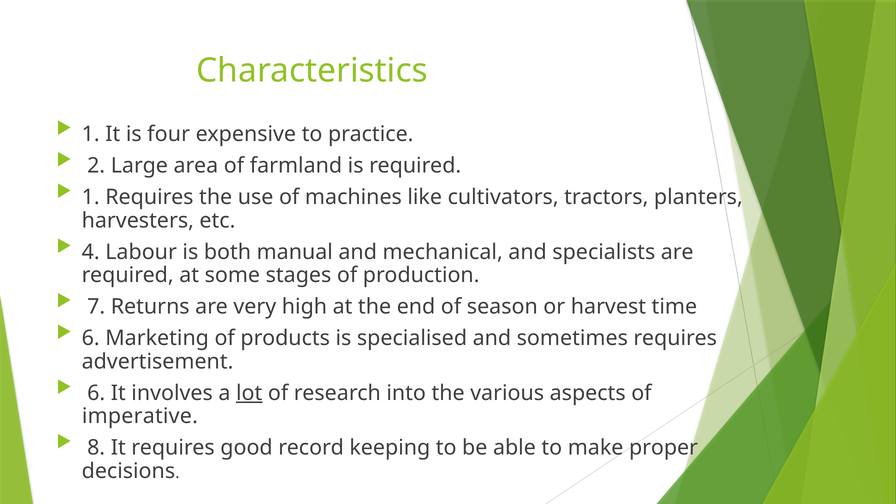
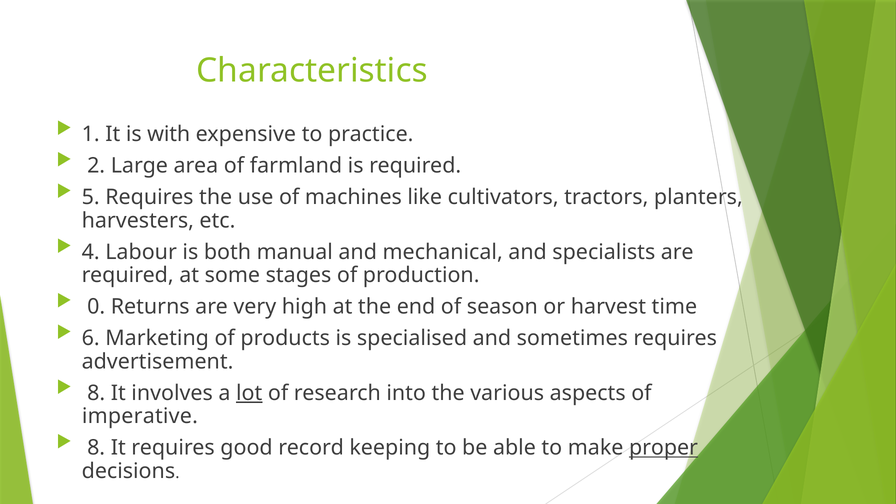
four: four -> with (169, 134)
1: 1 -> 5 (91, 197)
7: 7 -> 0 (96, 307)
6: 6 -> 8 (96, 393)
proper underline: none -> present (664, 448)
